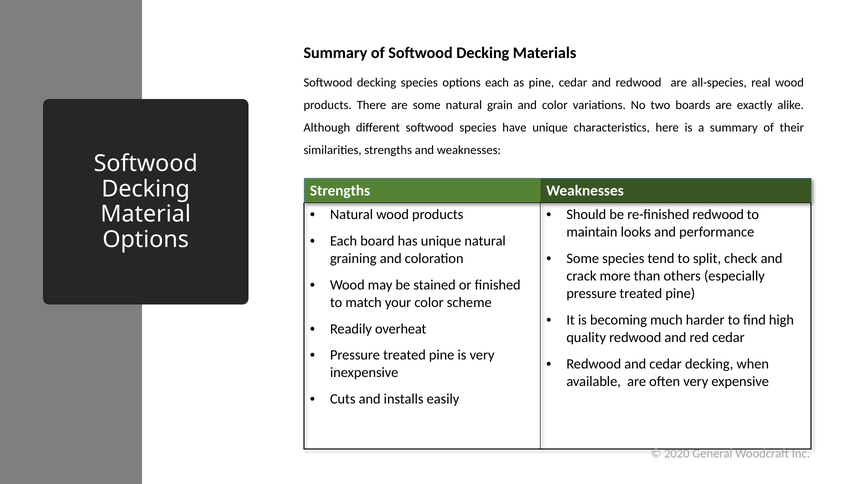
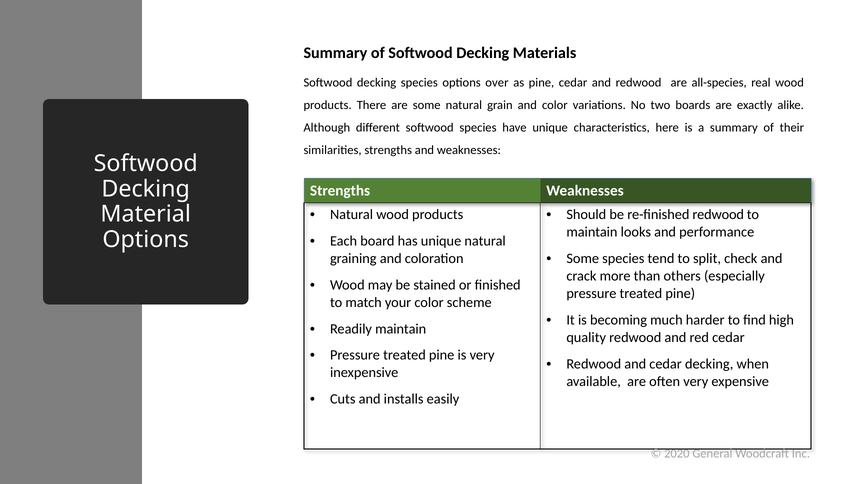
options each: each -> over (497, 83)
Readily overheat: overheat -> maintain (401, 329)
